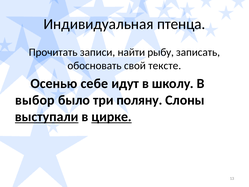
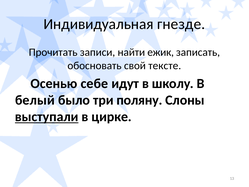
птенца: птенца -> гнезде (181, 24)
рыбу: рыбу -> ежик (161, 52)
выбор: выбор -> белый (35, 100)
цирке underline: present -> none (112, 117)
